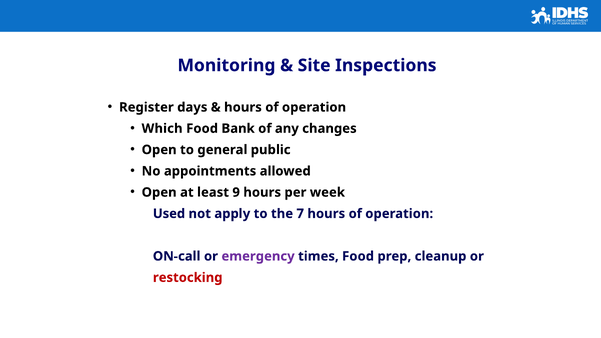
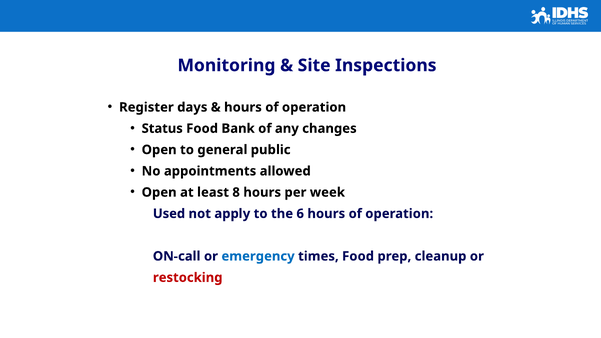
Which: Which -> Status (162, 129)
9: 9 -> 8 (236, 192)
7: 7 -> 6 (300, 214)
emergency colour: purple -> blue (258, 256)
